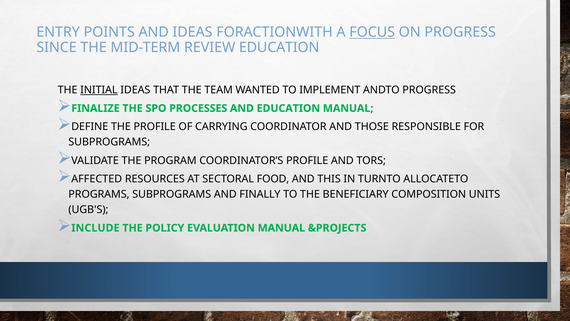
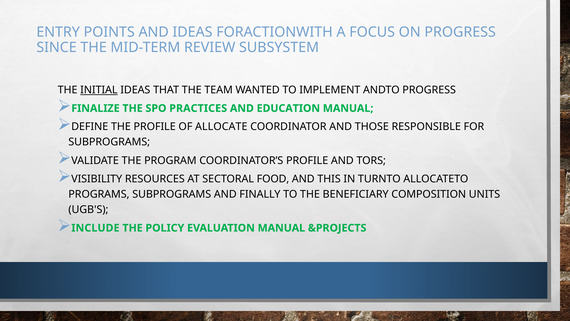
FOCUS underline: present -> none (372, 32)
REVIEW EDUCATION: EDUCATION -> SUBSYSTEM (279, 48)
PROCESSES: PROCESSES -> PRACTICES (198, 108)
CARRYING: CARRYING -> ALLOCATE (221, 127)
AFFECTED: AFFECTED -> VISIBILITY (97, 179)
